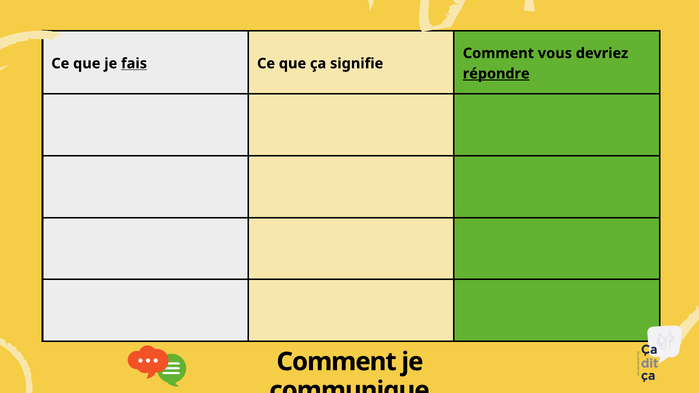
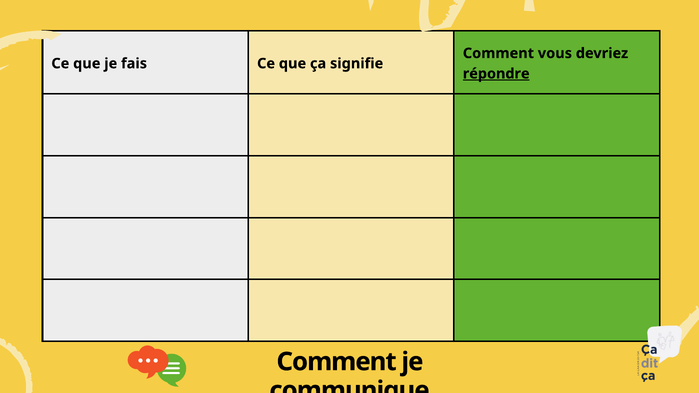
fais underline: present -> none (134, 64)
